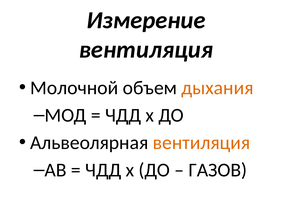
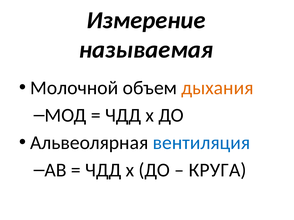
вентиляция: вентиляция -> называемая (146, 50)
вентиляция colour: orange -> blue (201, 143)
ГАЗОВ: ГАЗОВ -> КРУГА (218, 170)
